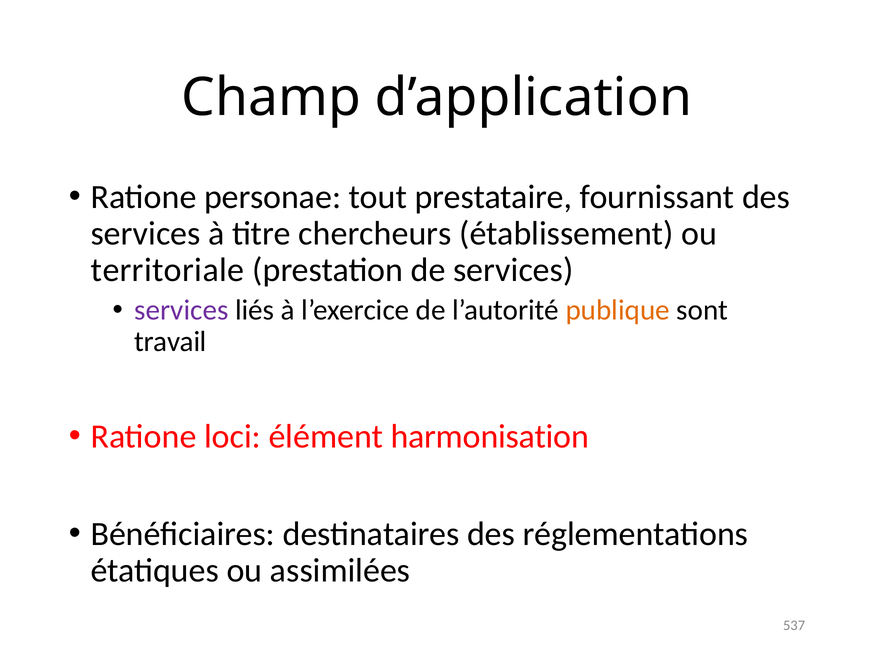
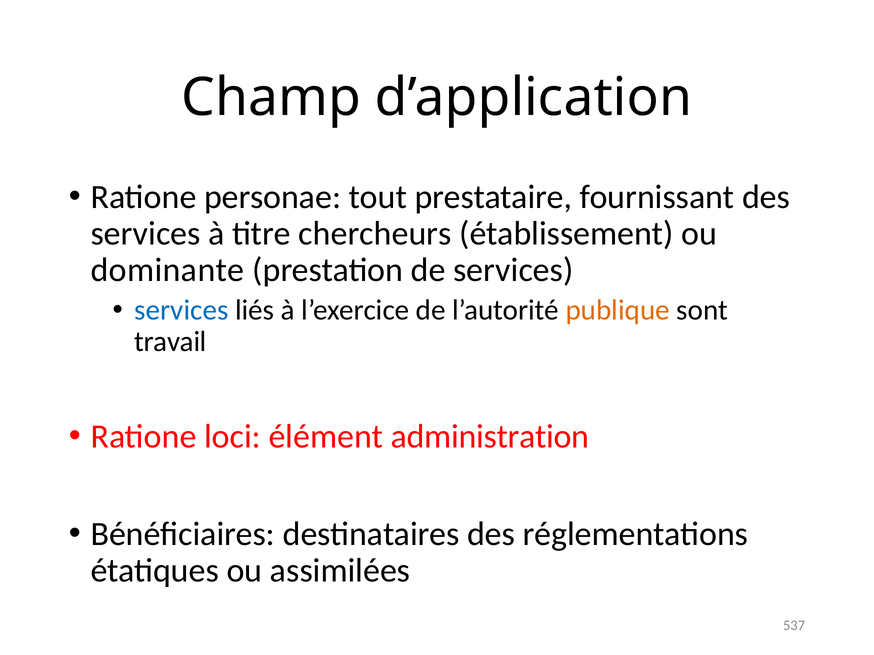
territoriale: territoriale -> dominante (168, 270)
services colour: purple -> blue (181, 310)
harmonisation: harmonisation -> administration (490, 437)
